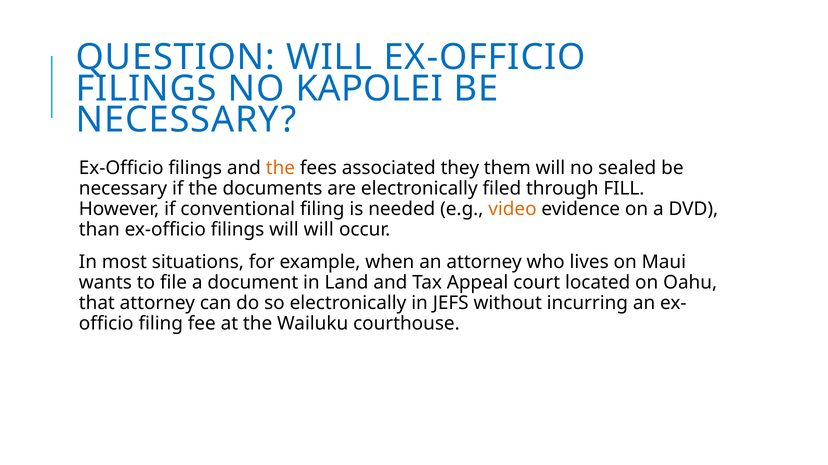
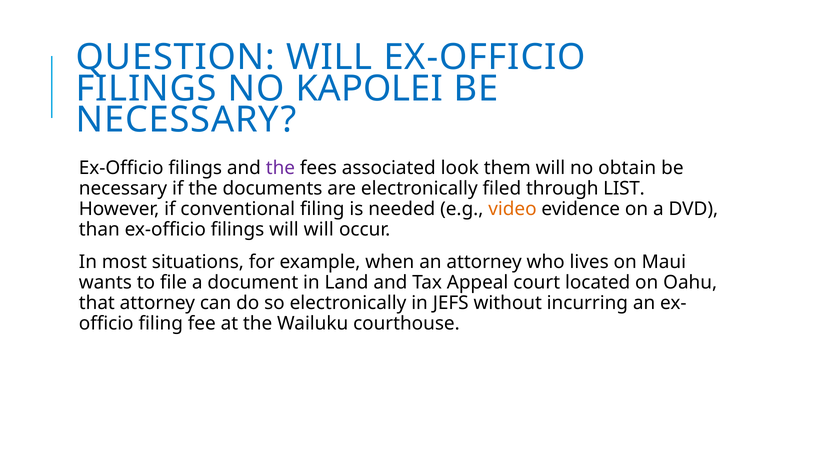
the colour: orange -> purple (280, 168)
they: they -> look (460, 168)
sealed: sealed -> obtain (627, 168)
FILL: FILL -> LIST (624, 189)
